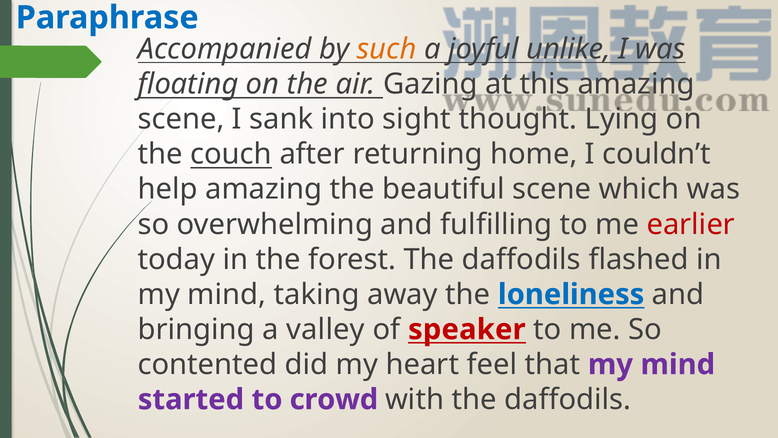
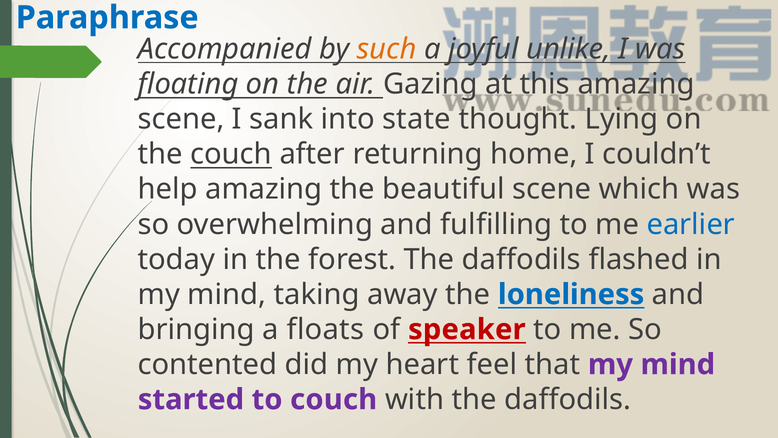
sight: sight -> state (417, 119)
earlier colour: red -> blue (691, 224)
valley: valley -> floats (325, 329)
to crowd: crowd -> couch (334, 399)
